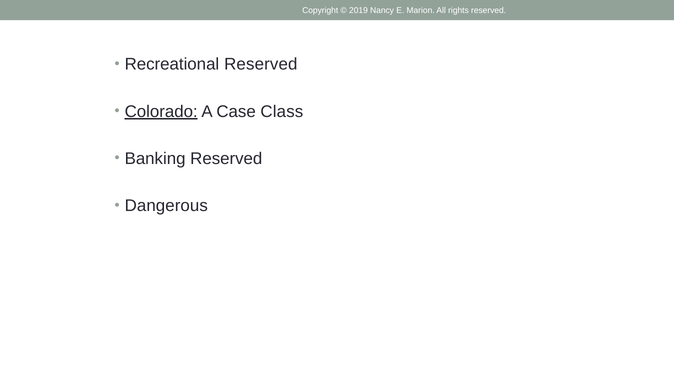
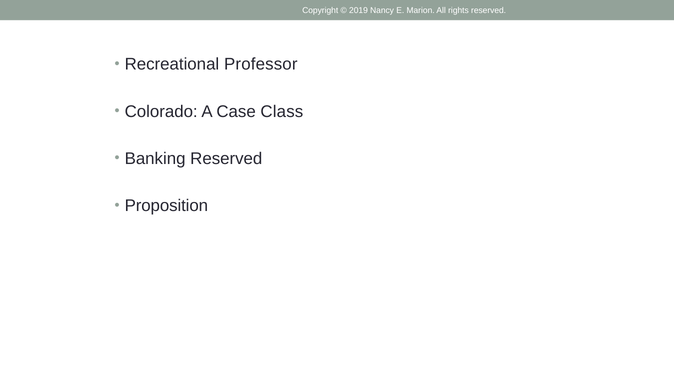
Recreational Reserved: Reserved -> Professor (261, 64)
Colorado underline: present -> none (161, 112)
Dangerous: Dangerous -> Proposition (166, 206)
